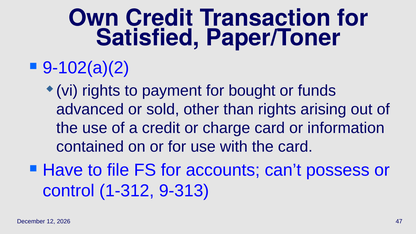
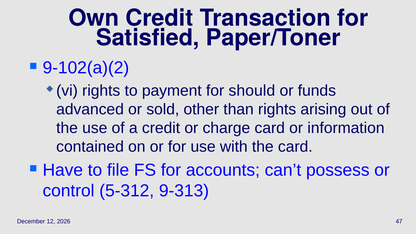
bought: bought -> should (252, 91)
1-312: 1-312 -> 5-312 (127, 191)
